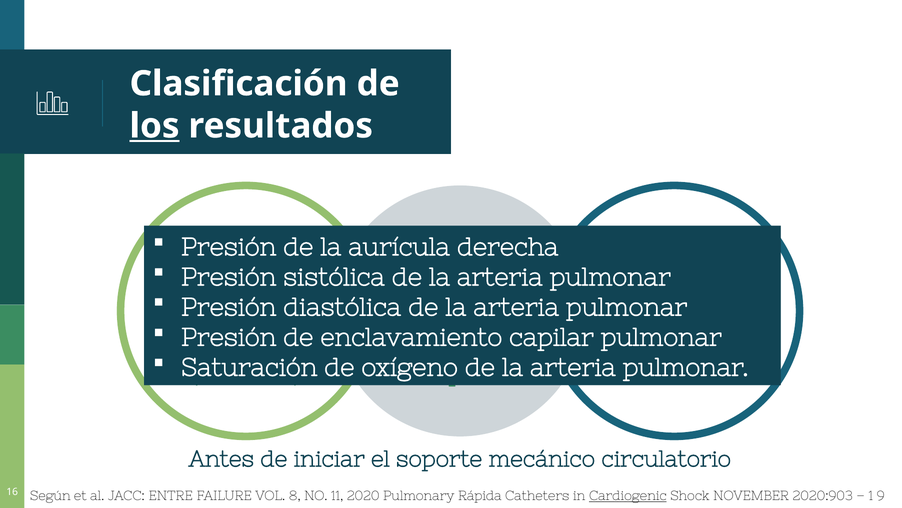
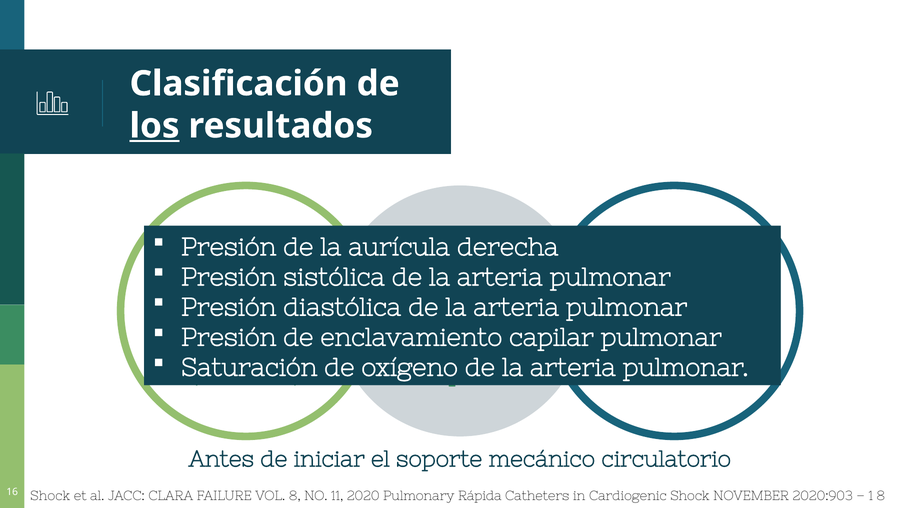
Según: Según -> Shock (50, 496)
ENTRE: ENTRE -> CLARA (171, 496)
Cardiogenic underline: present -> none (628, 496)
1 9: 9 -> 8 (881, 496)
